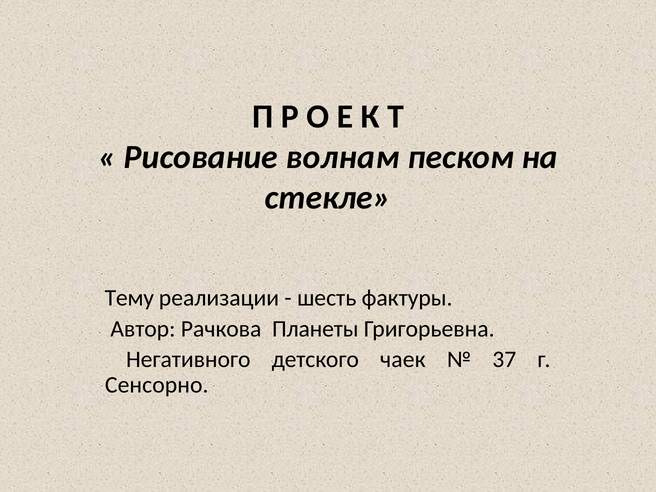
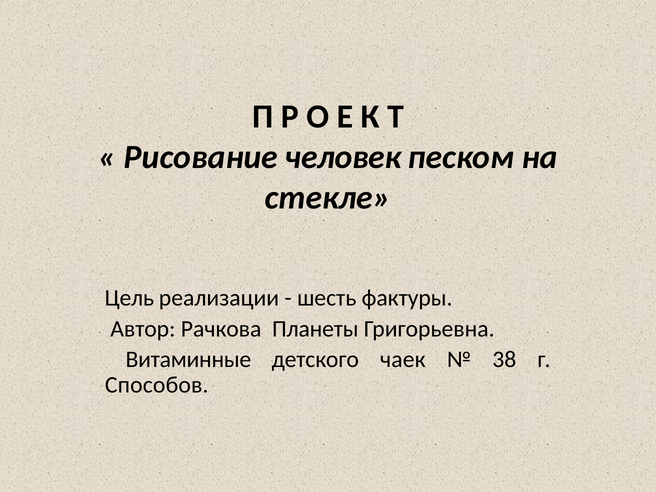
волнам: волнам -> человек (343, 157)
Тему: Тему -> Цель (129, 298)
Негативного: Негативного -> Витаминные (188, 360)
37: 37 -> 38 (504, 360)
Сенсорно: Сенсорно -> Способов (157, 385)
